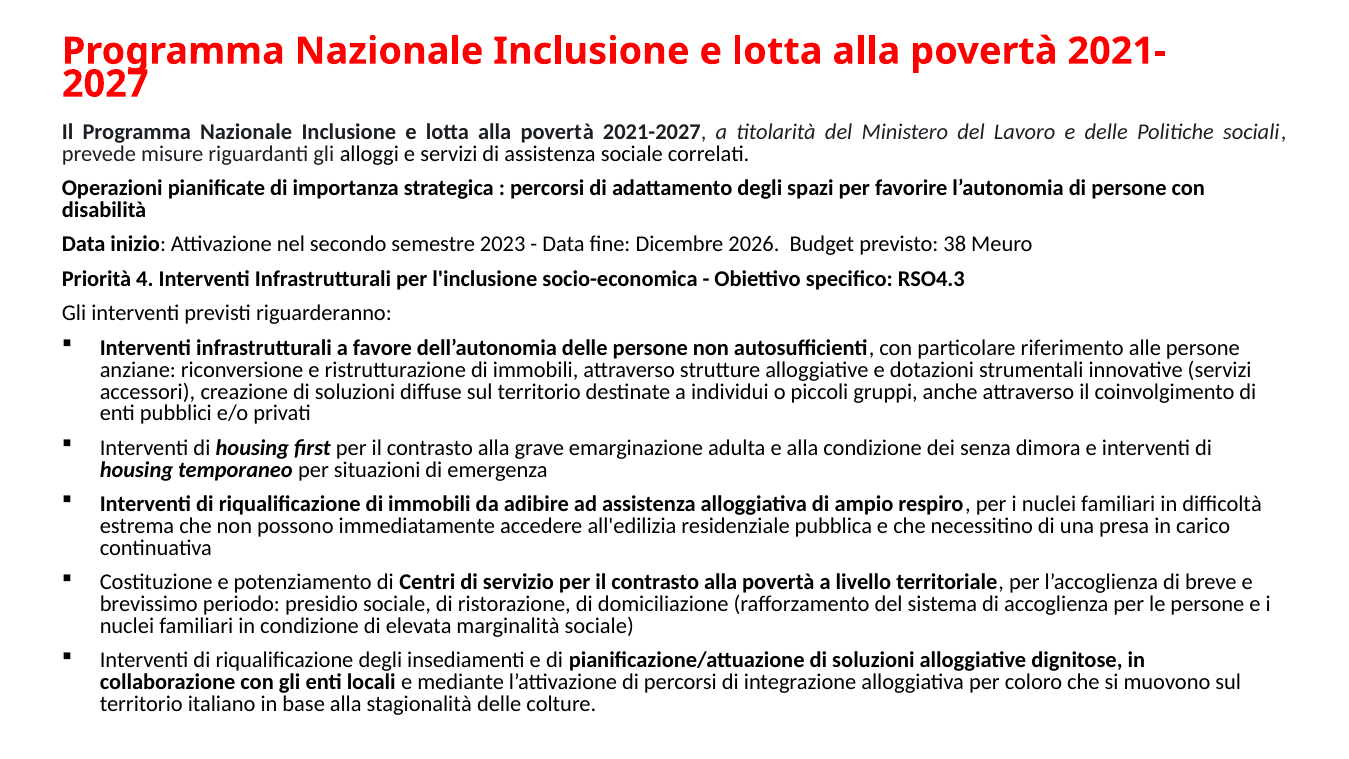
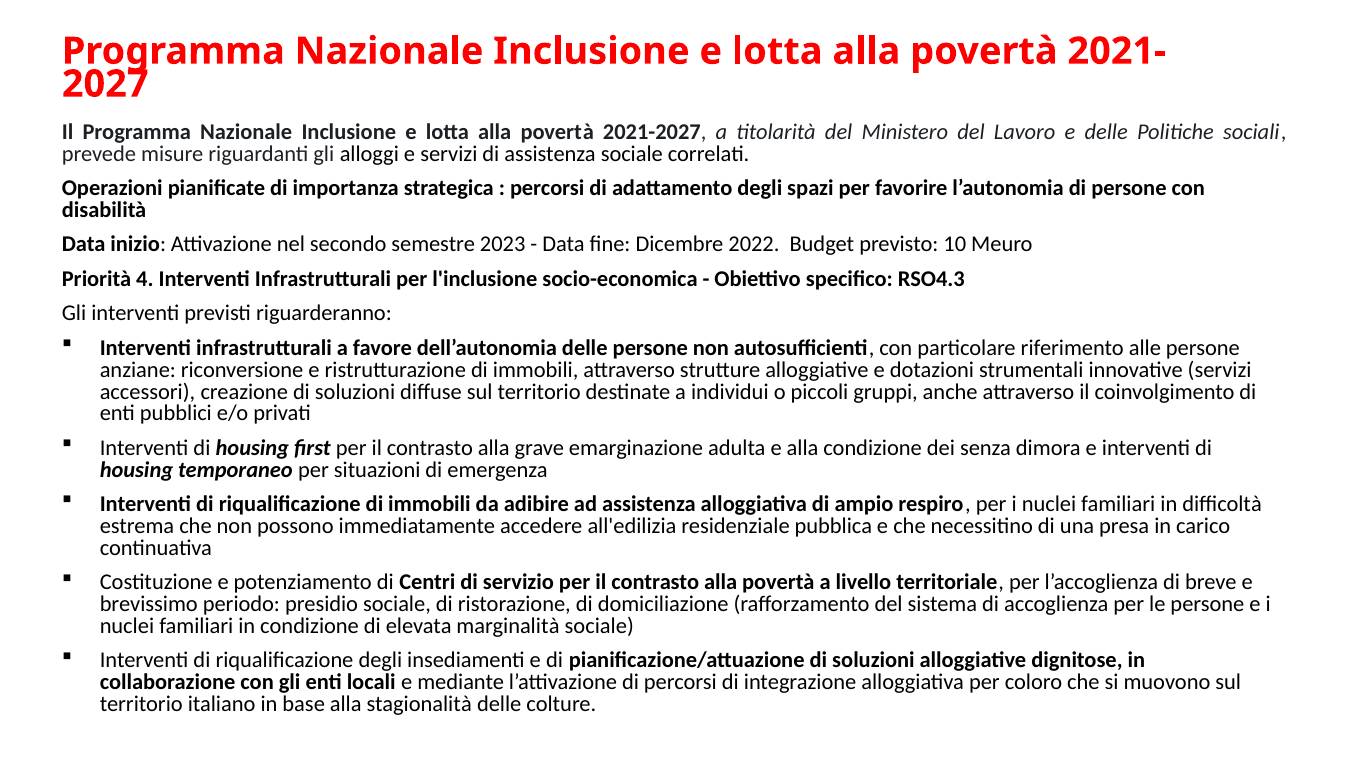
2026: 2026 -> 2022 (754, 244)
38: 38 -> 10 (955, 244)
